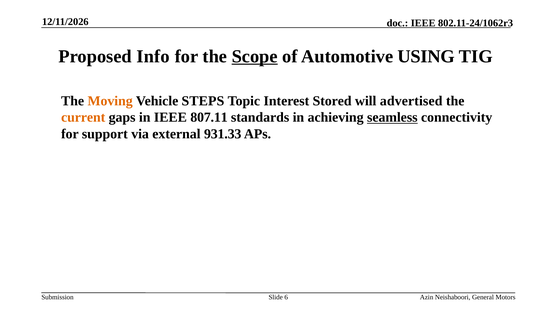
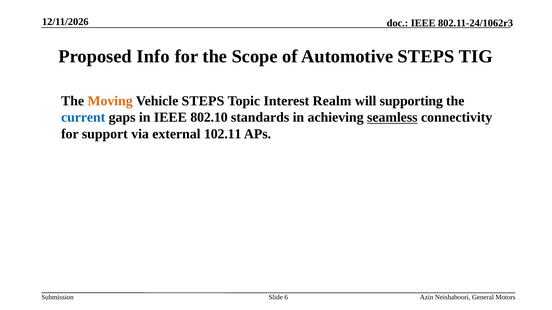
Scope underline: present -> none (255, 56)
Automotive USING: USING -> STEPS (426, 56)
Stored: Stored -> Realm (332, 101)
advertised: advertised -> supporting (411, 101)
current colour: orange -> blue (83, 118)
807.11: 807.11 -> 802.10 (209, 118)
931.33: 931.33 -> 102.11 (223, 134)
